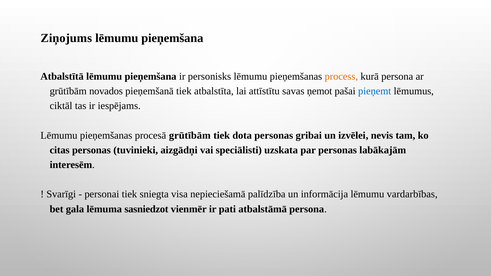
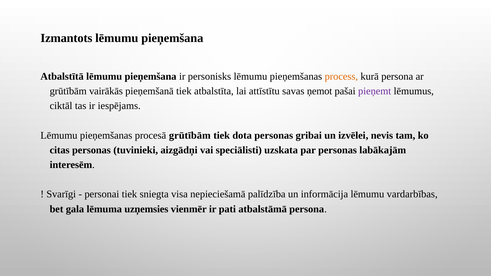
Ziņojums: Ziņojums -> Izmantots (66, 38)
novados: novados -> vairākās (106, 91)
pieņemt colour: blue -> purple (375, 91)
sasniedzot: sasniedzot -> uzņemsies (146, 209)
